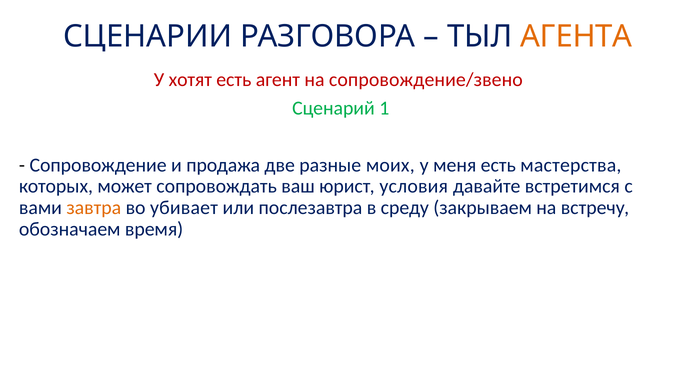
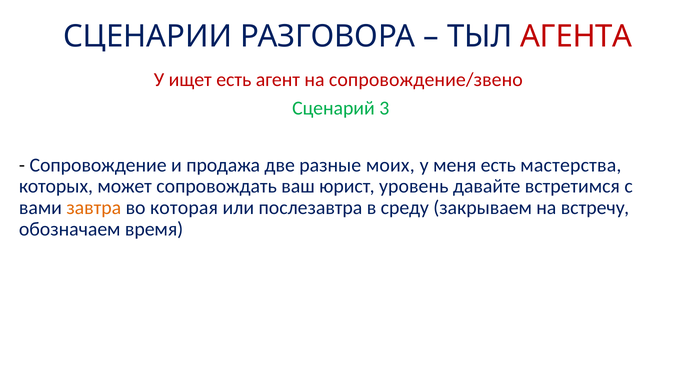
АГЕНТА colour: orange -> red (576, 36)
хотят: хотят -> ищет (190, 80)
1: 1 -> 3 (384, 108)
условия: условия -> уровень (414, 186)
убивает: убивает -> которая (184, 208)
